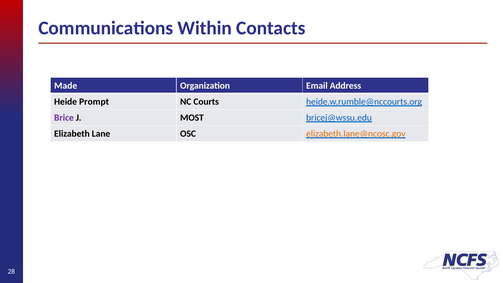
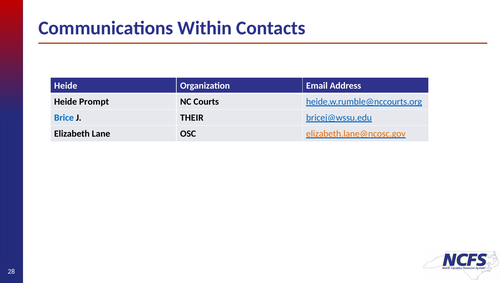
Made: Made -> Heide (66, 86)
Brice colour: purple -> blue (64, 118)
MOST: MOST -> THEIR (192, 118)
